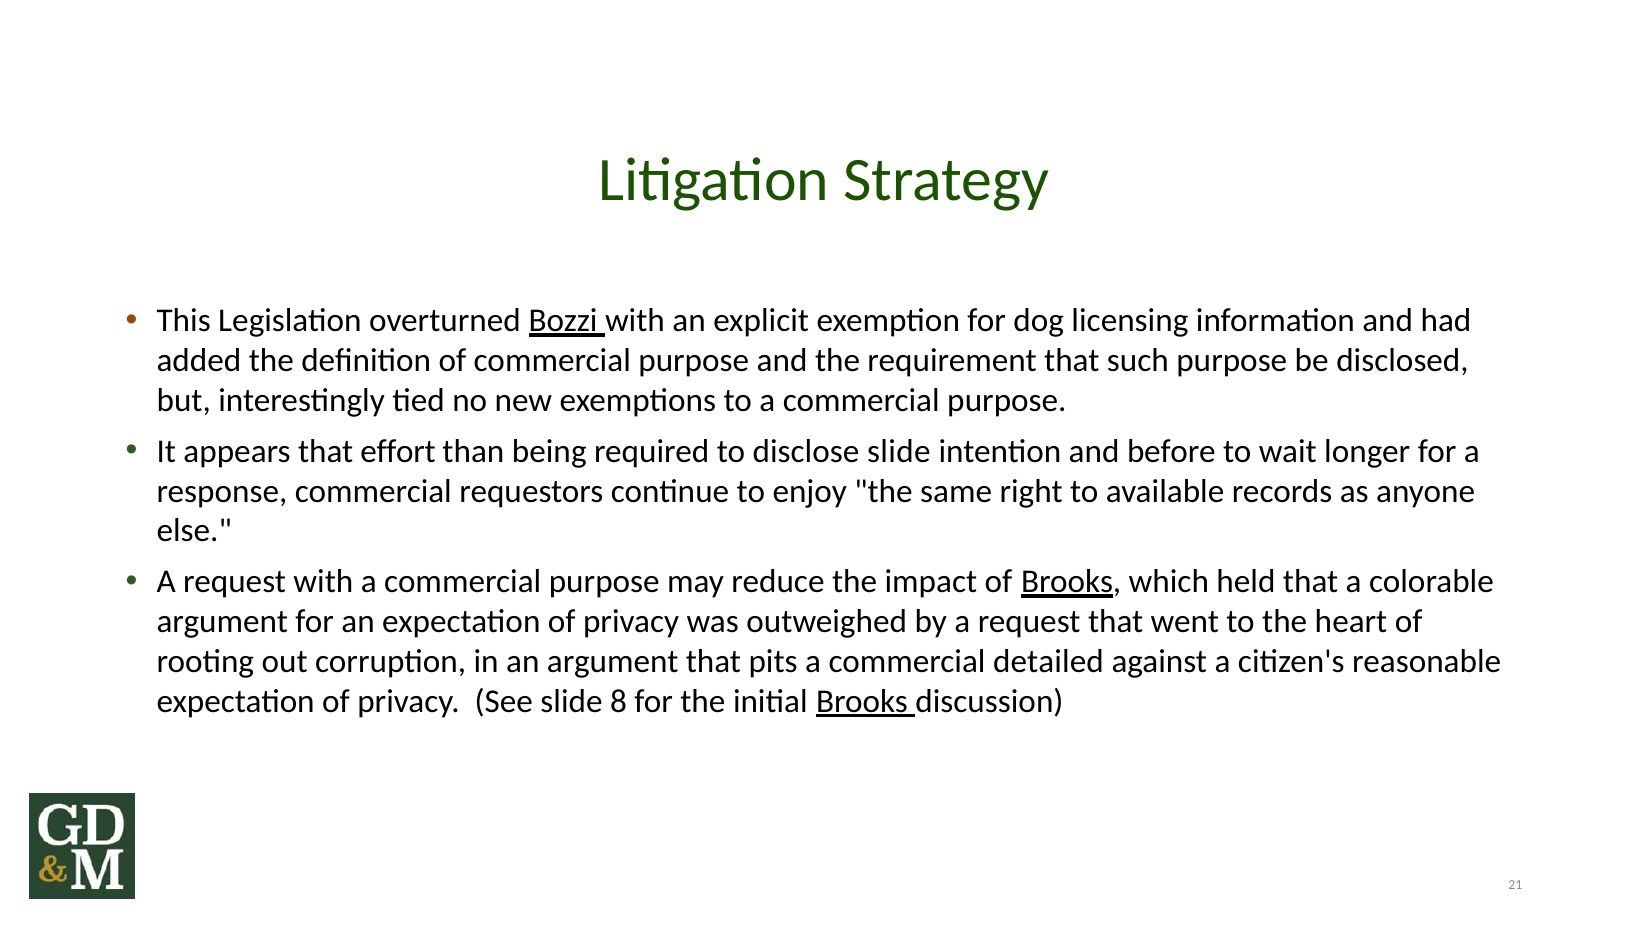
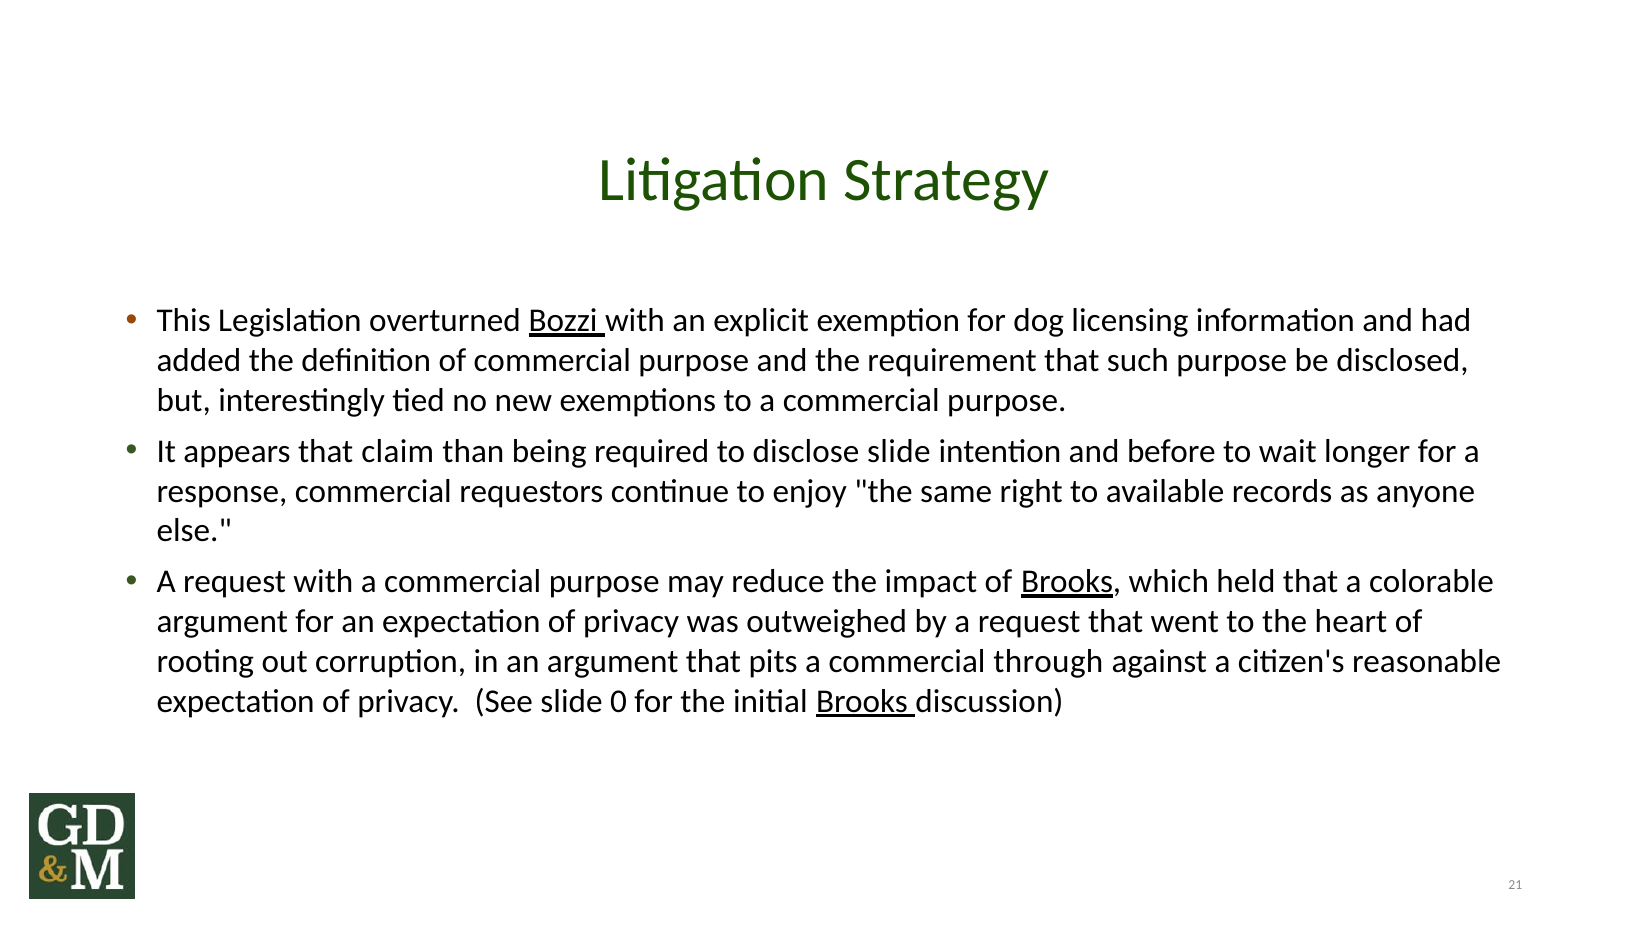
effort: effort -> claim (398, 451)
detailed: detailed -> through (1048, 662)
8: 8 -> 0 (618, 701)
